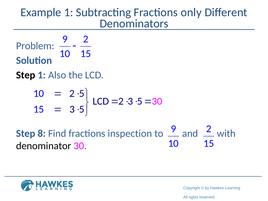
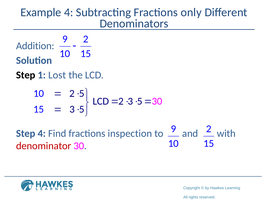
Example 1: 1 -> 4 (69, 12)
Problem: Problem -> Addition (35, 46)
Also: Also -> Lost (57, 75)
Step 8: 8 -> 4 (42, 133)
denominator colour: black -> red (44, 146)
